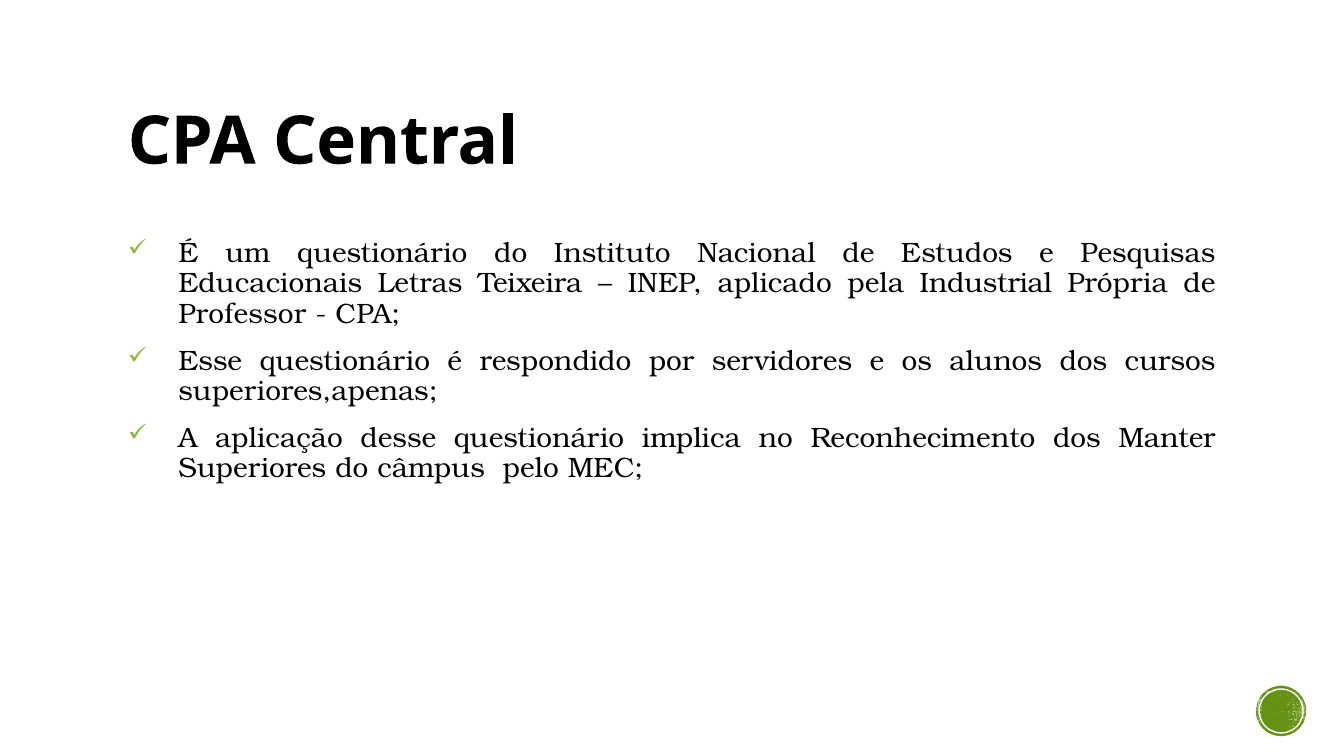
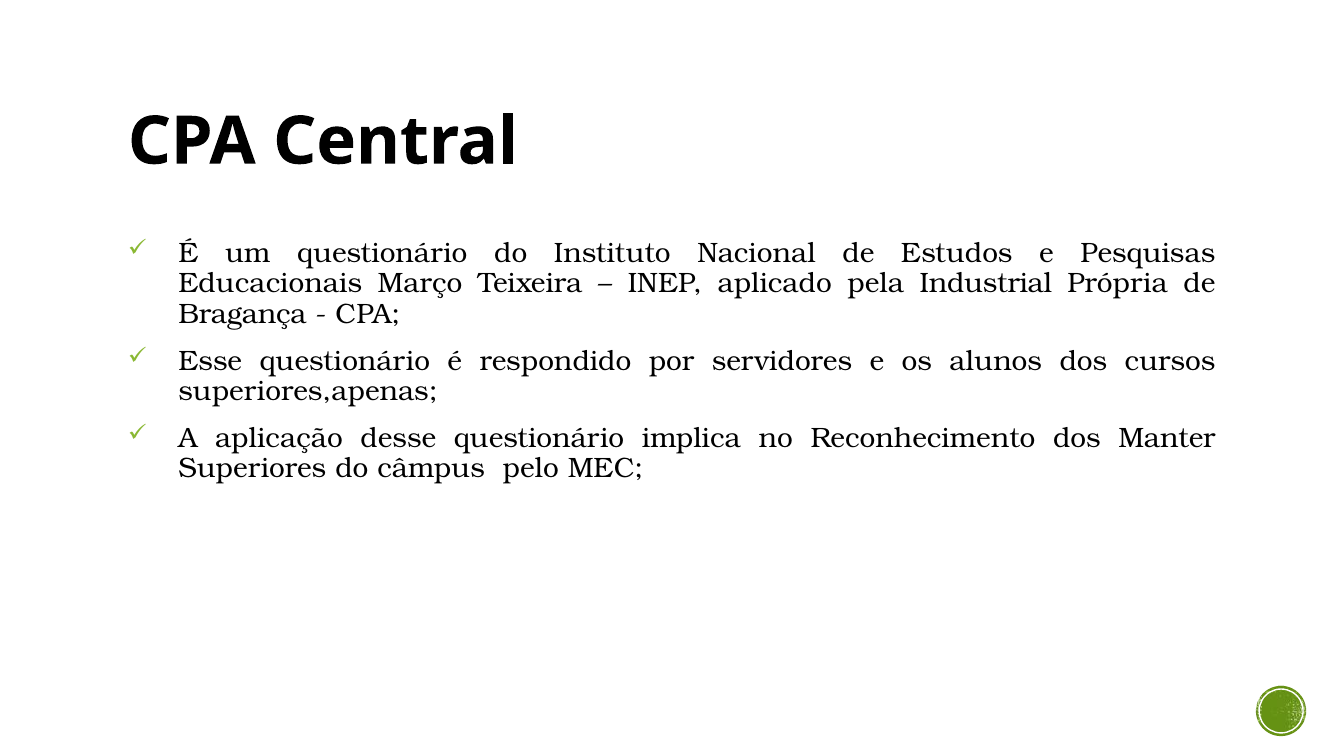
Letras: Letras -> Março (420, 284)
Professor: Professor -> Bragança (242, 314)
